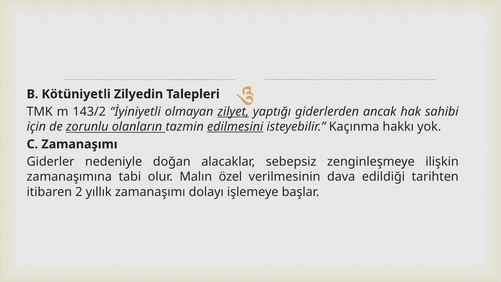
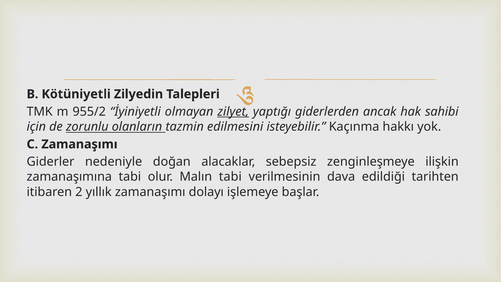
143/2: 143/2 -> 955/2 (89, 112)
edilmesini underline: present -> none (235, 127)
Malın özel: özel -> tabi (230, 177)
